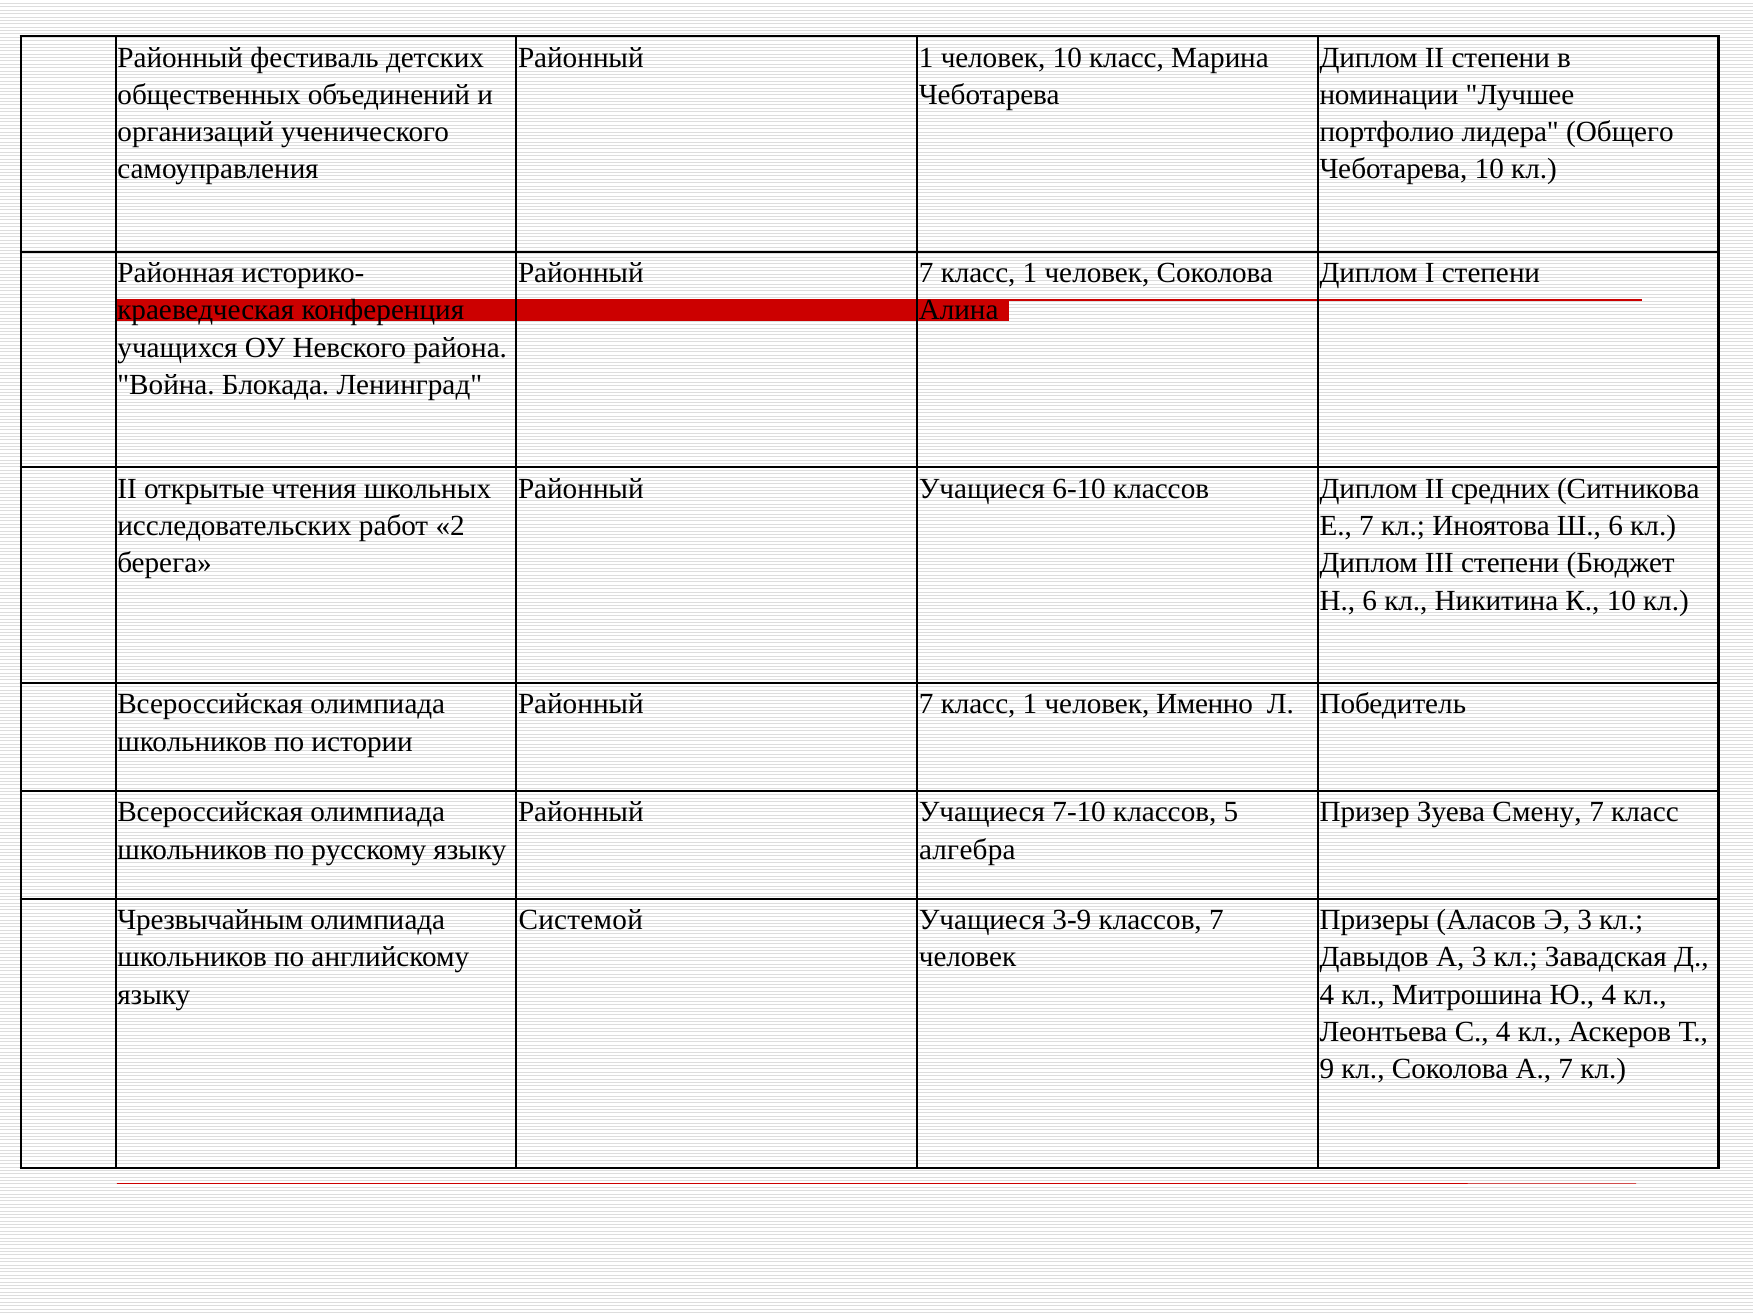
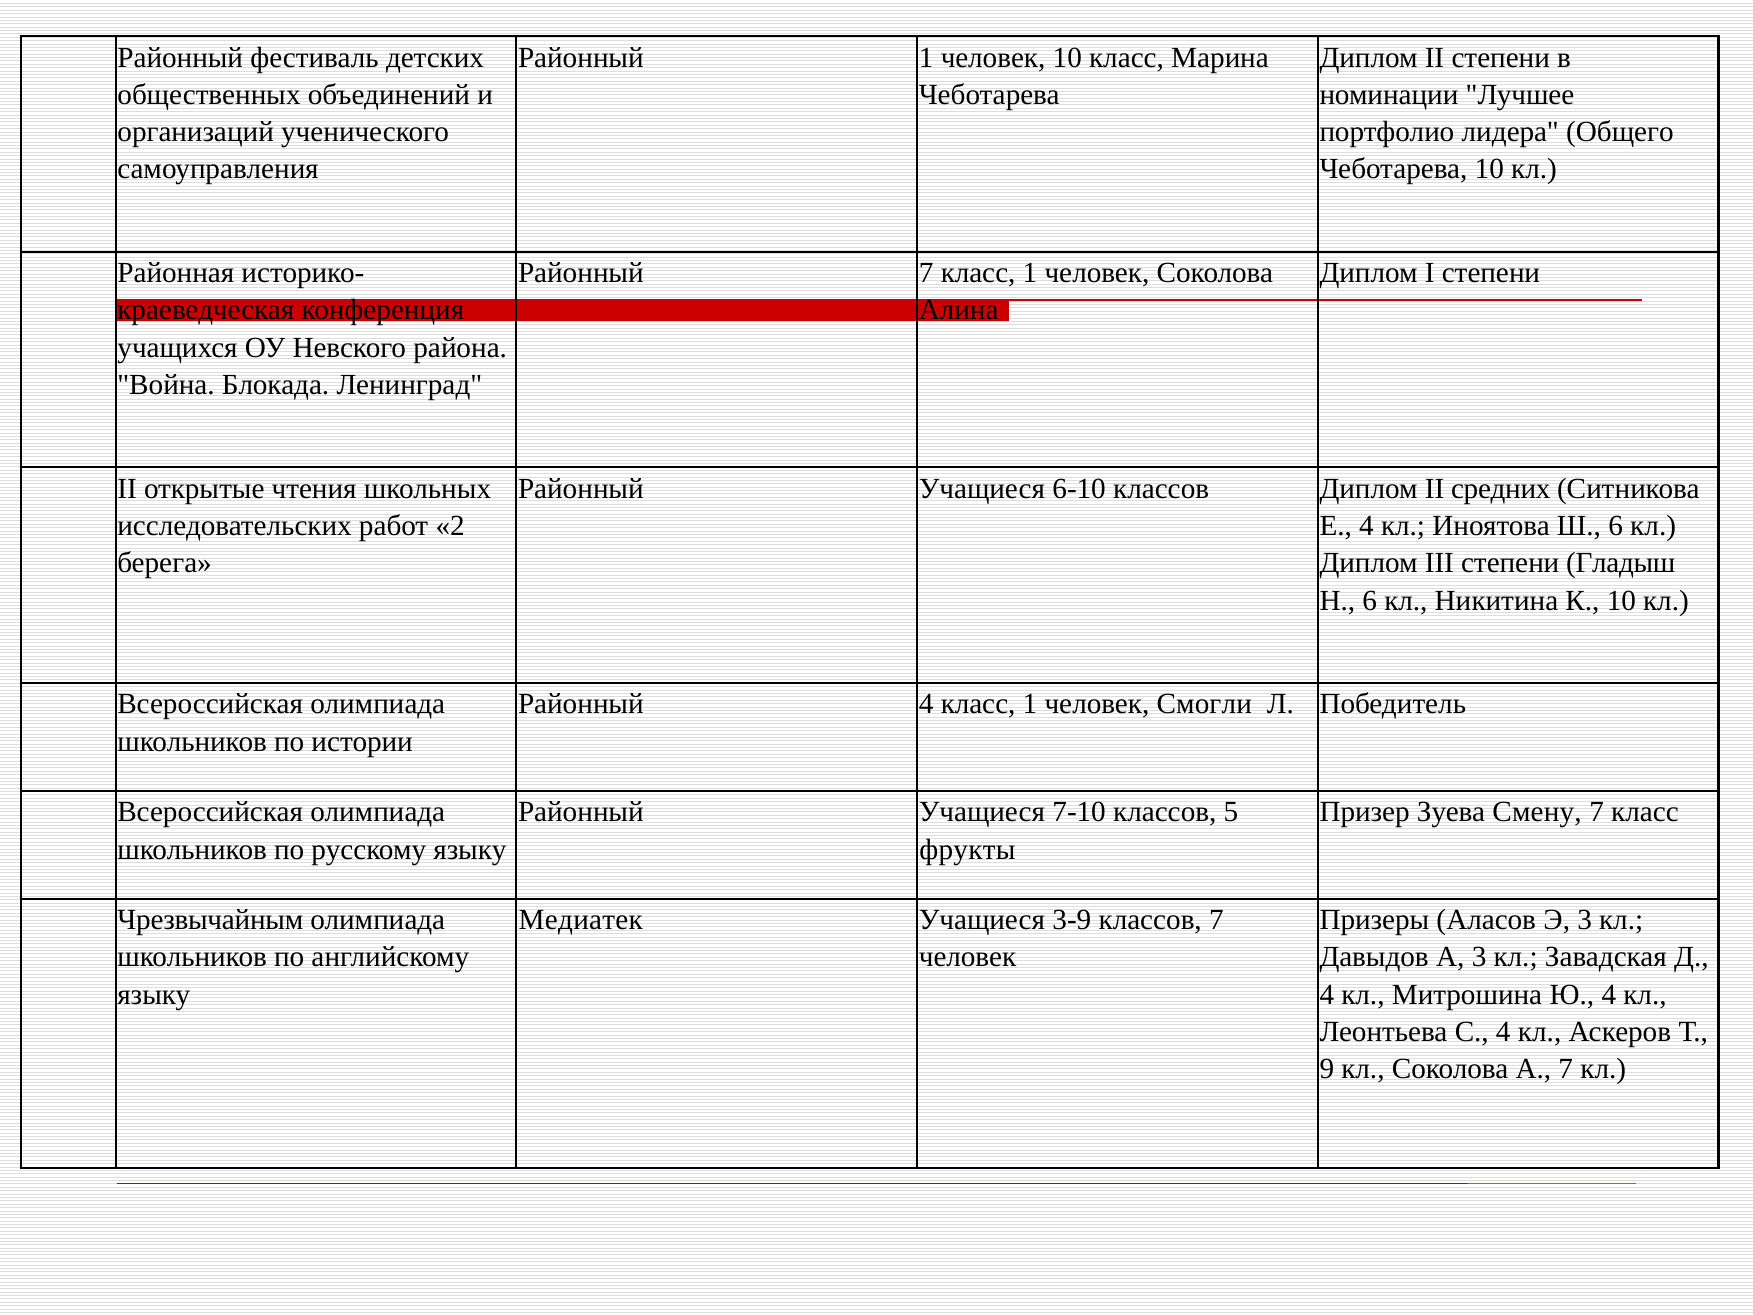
Е 7: 7 -> 4 (1366, 526)
Бюджет: Бюджет -> Гладыш (1621, 563)
7: 7 -> 4 (926, 704)
Именно: Именно -> Смогли (1204, 704)
алгебра: алгебра -> фрукты (967, 849)
Системой: Системой -> Медиатек (581, 920)
